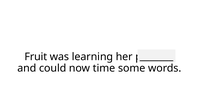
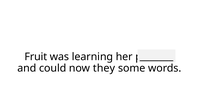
time: time -> they (104, 68)
